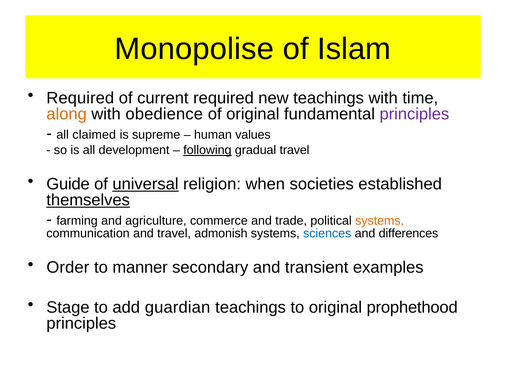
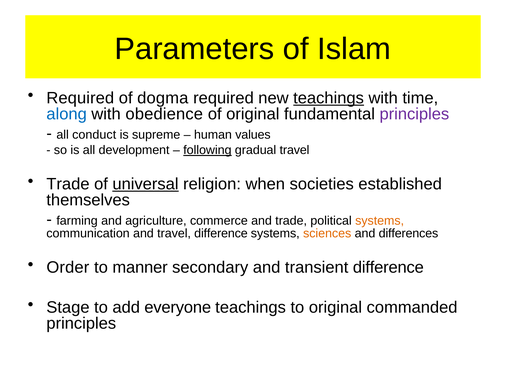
Monopolise: Monopolise -> Parameters (194, 49)
current: current -> dogma (163, 98)
teachings underline: none -> present (329, 98)
along colour: orange -> blue (67, 114)
claimed: claimed -> conduct (94, 135)
Guide: Guide -> Trade (68, 184)
themselves underline: present -> none (88, 200)
travel admonish: admonish -> difference (221, 234)
sciences colour: blue -> orange (327, 234)
transient examples: examples -> difference (388, 268)
guardian: guardian -> everyone (178, 308)
prophethood: prophethood -> commanded (412, 308)
